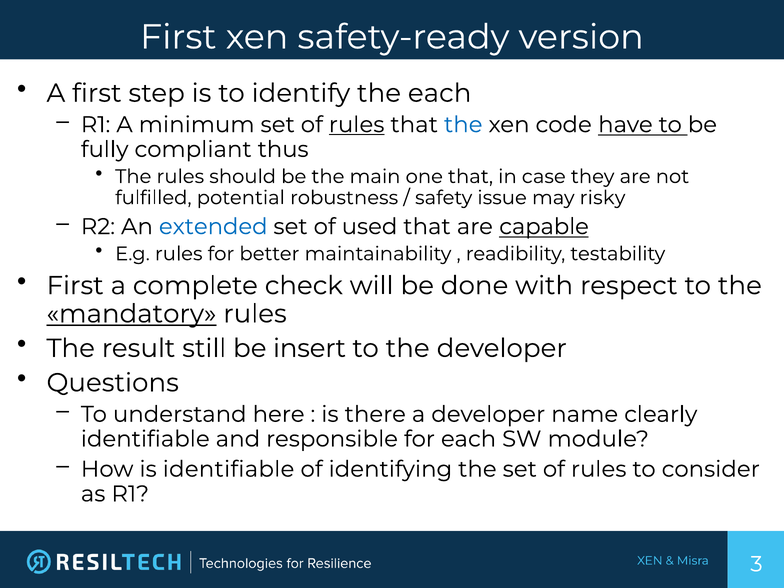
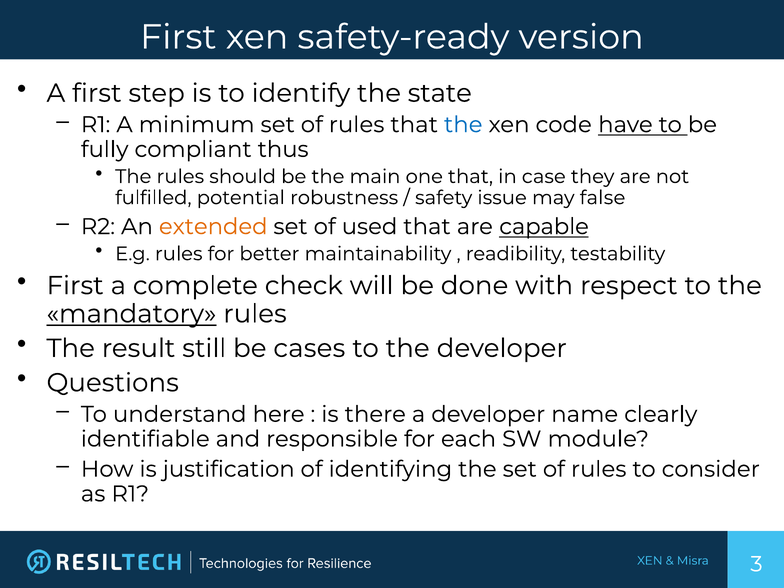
the each: each -> state (440, 93)
rules underline: present -> none (357, 125)
risky: risky -> false (603, 198)
extended colour: blue -> orange (213, 227)
insert: insert -> cases (309, 348)
is identifiable: identifiable -> justification (229, 469)
